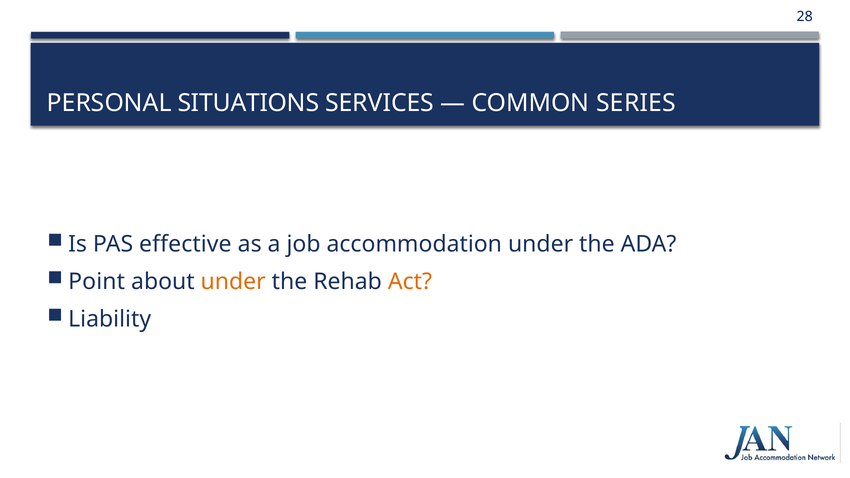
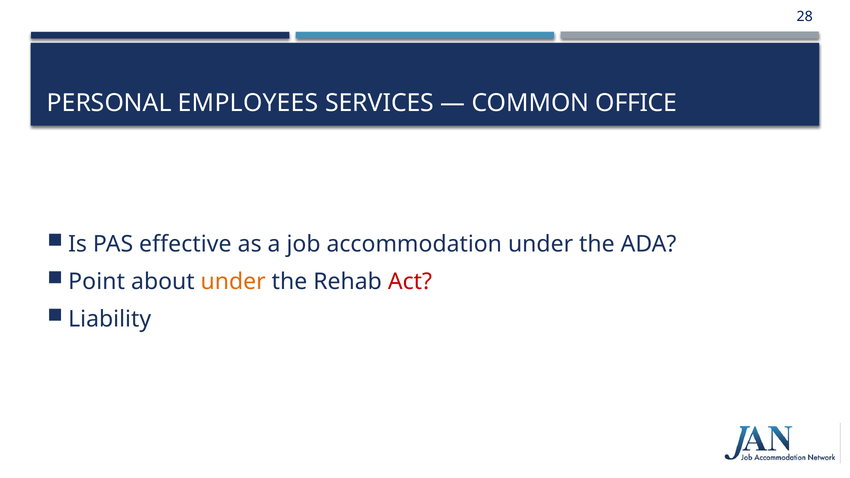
SITUATIONS: SITUATIONS -> EMPLOYEES (248, 103)
SERIES: SERIES -> OFFICE (636, 103)
Act colour: orange -> red (410, 282)
